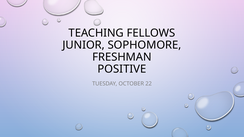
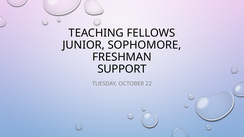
POSITIVE: POSITIVE -> SUPPORT (122, 69)
